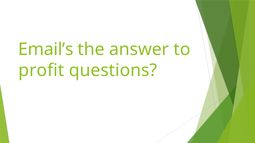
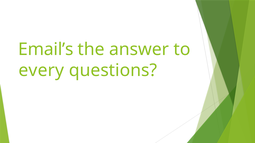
profit: profit -> every (41, 71)
